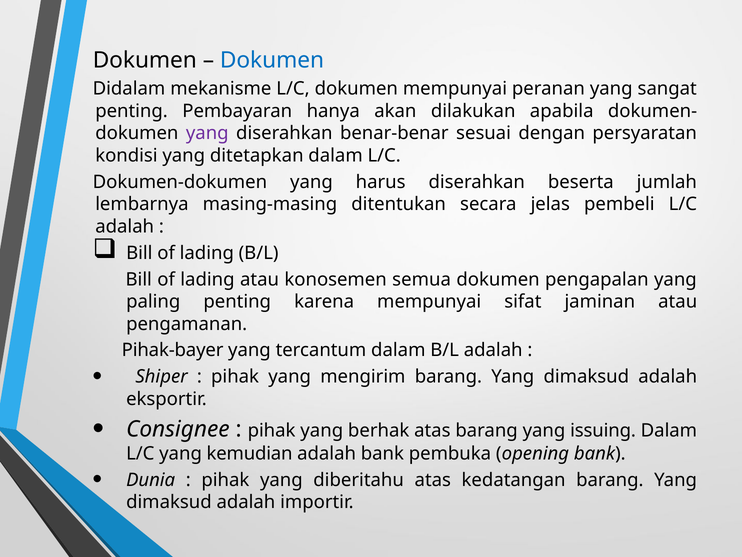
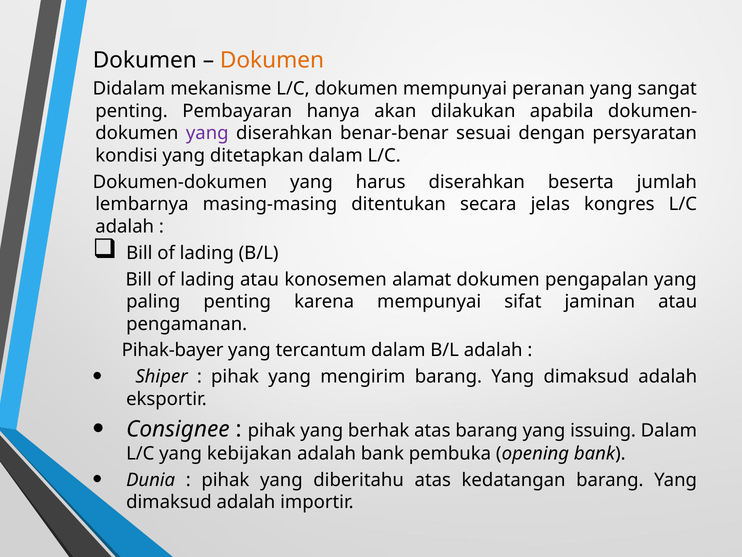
Dokumen colour: blue -> orange (272, 60)
pembeli: pembeli -> kongres (619, 204)
semua: semua -> alamat (422, 279)
kemudian: kemudian -> kebijakan (249, 453)
